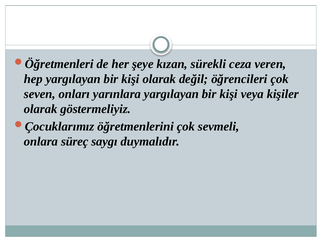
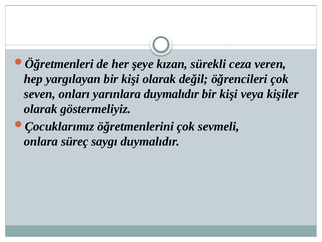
yarınlara yargılayan: yargılayan -> duymalıdır (171, 94)
